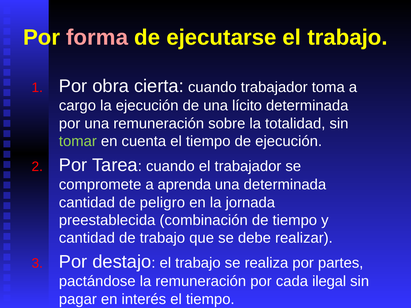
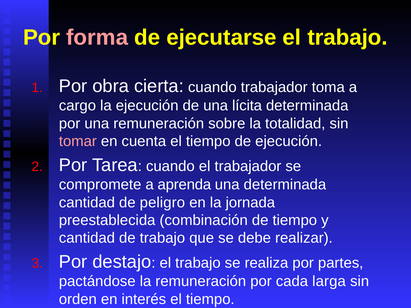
lícito: lícito -> lícita (247, 106)
tomar colour: light green -> pink (78, 141)
ilegal: ilegal -> larga (329, 282)
pagar: pagar -> orden (78, 299)
